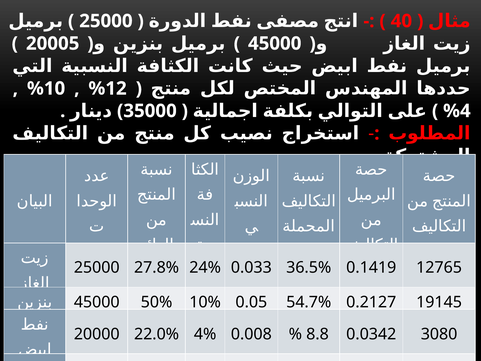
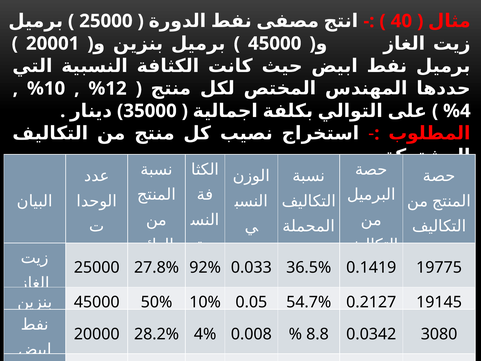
20005: 20005 -> 20001 (53, 43)
24%: 24% -> 92% (205, 267)
12765: 12765 -> 19775 (439, 267)
22.0%: 22.0% -> 28.2% (157, 334)
